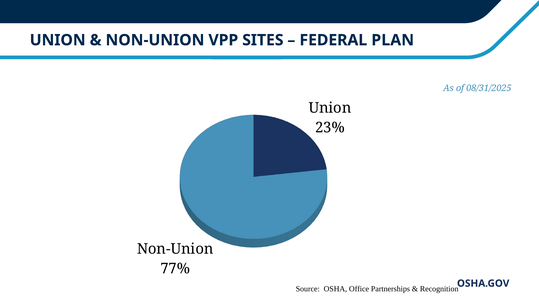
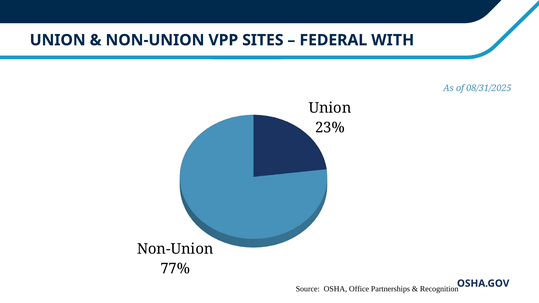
PLAN: PLAN -> WITH (393, 40)
